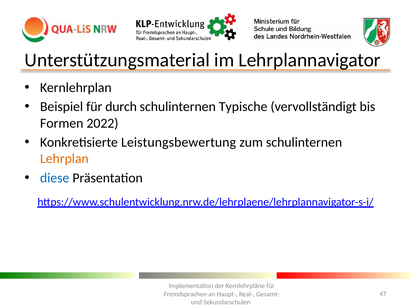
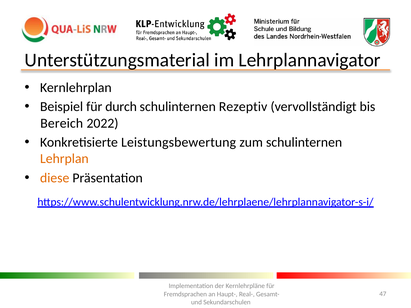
Typische: Typische -> Rezeptiv (243, 107)
Formen: Formen -> Bereich (62, 123)
diese colour: blue -> orange (55, 178)
